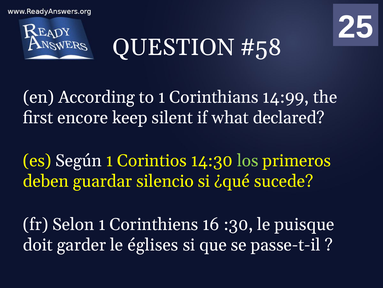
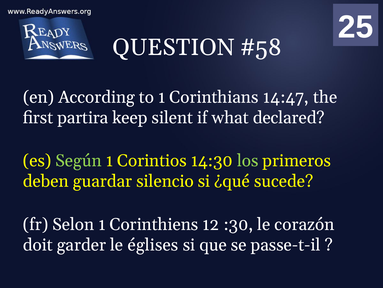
14:99: 14:99 -> 14:47 (286, 97)
encore: encore -> partira (83, 117)
Según colour: white -> light green (79, 160)
Corinthiens 16: 16 -> 12 (211, 224)
puisque: puisque -> corazón (304, 224)
